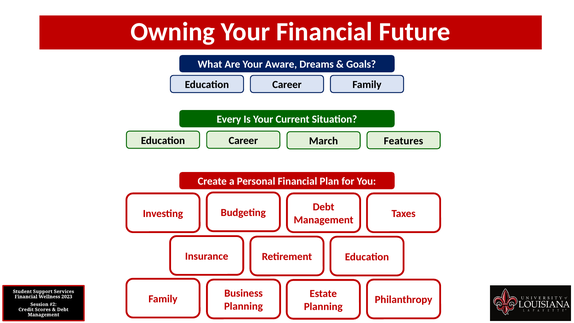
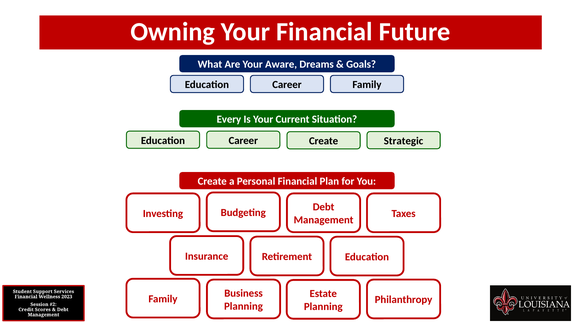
Career March: March -> Create (324, 141)
Features: Features -> Strategic (404, 141)
